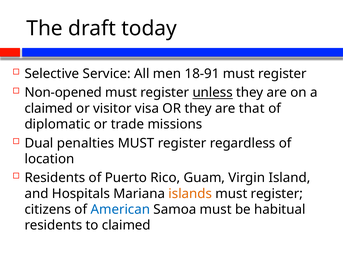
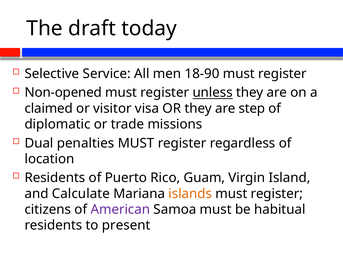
18-91: 18-91 -> 18-90 (202, 74)
that: that -> step (252, 109)
Hospitals: Hospitals -> Calculate (81, 194)
American colour: blue -> purple (120, 210)
to claimed: claimed -> present (126, 226)
